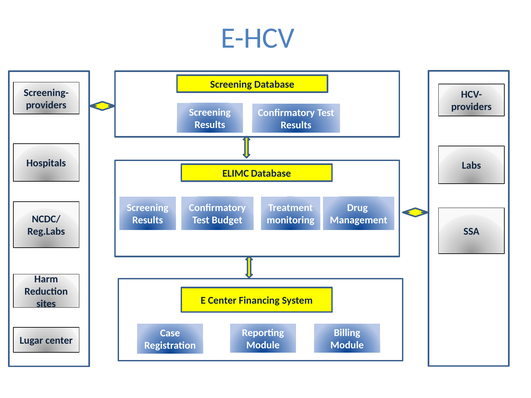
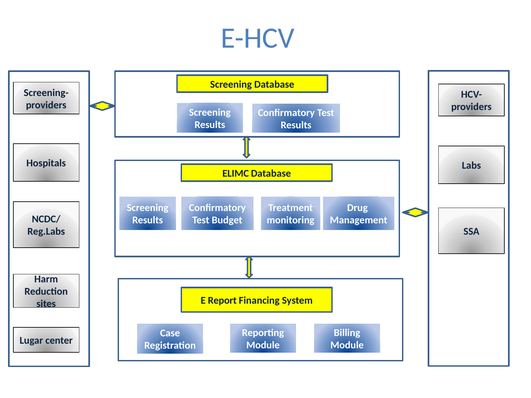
E Center: Center -> Report (222, 301)
